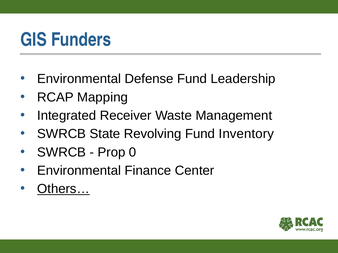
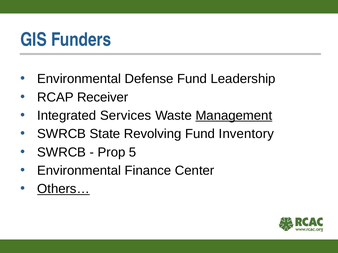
Mapping: Mapping -> Receiver (103, 97)
Receiver: Receiver -> Services (126, 116)
Management underline: none -> present (234, 116)
0: 0 -> 5 (133, 152)
